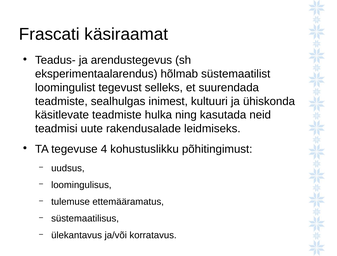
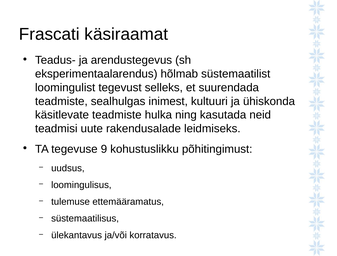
4: 4 -> 9 (104, 149)
